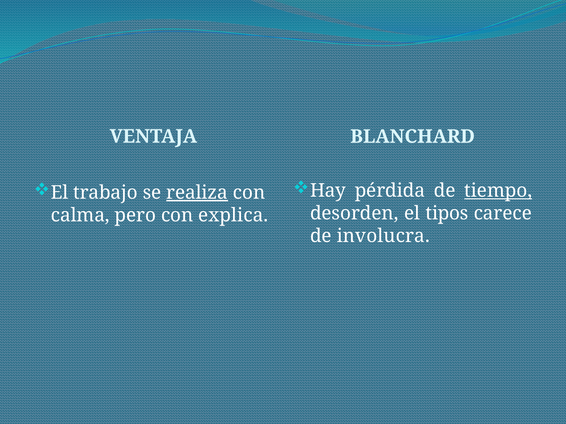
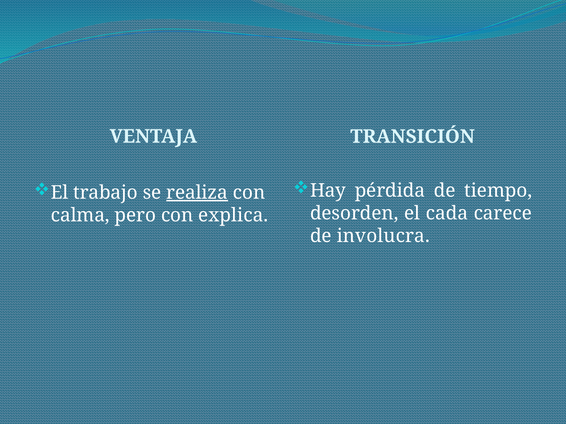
BLANCHARD: BLANCHARD -> TRANSICIÓN (413, 137)
tiempo underline: present -> none (498, 191)
tipos: tipos -> cada (447, 214)
